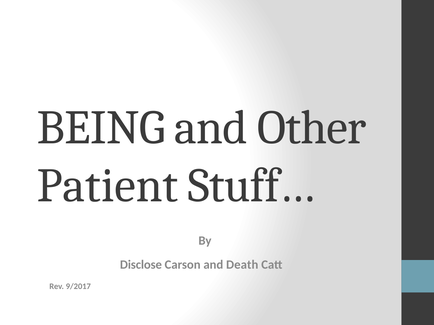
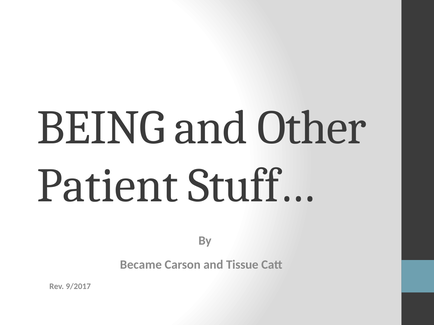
Disclose: Disclose -> Became (141, 265)
Death: Death -> Tissue (242, 265)
